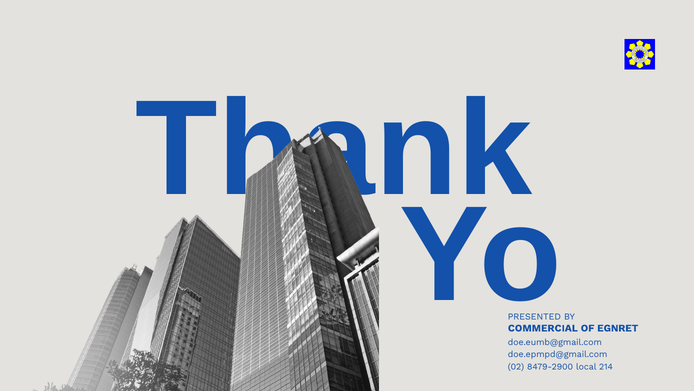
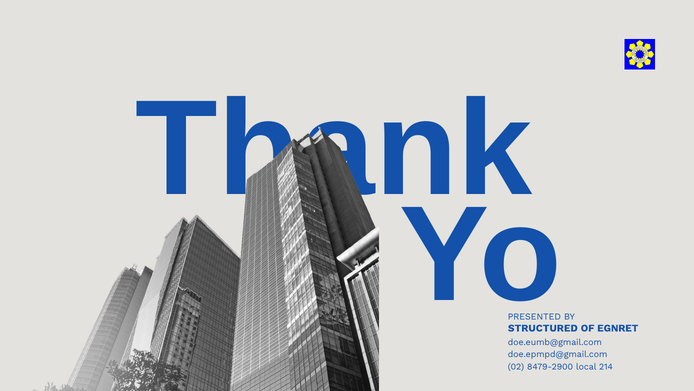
COMMERCIAL: COMMERCIAL -> STRUCTURED (543, 328)
